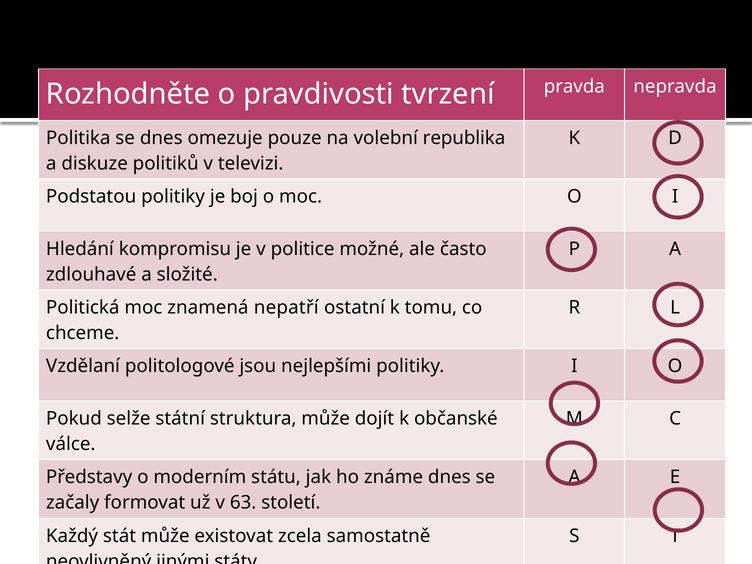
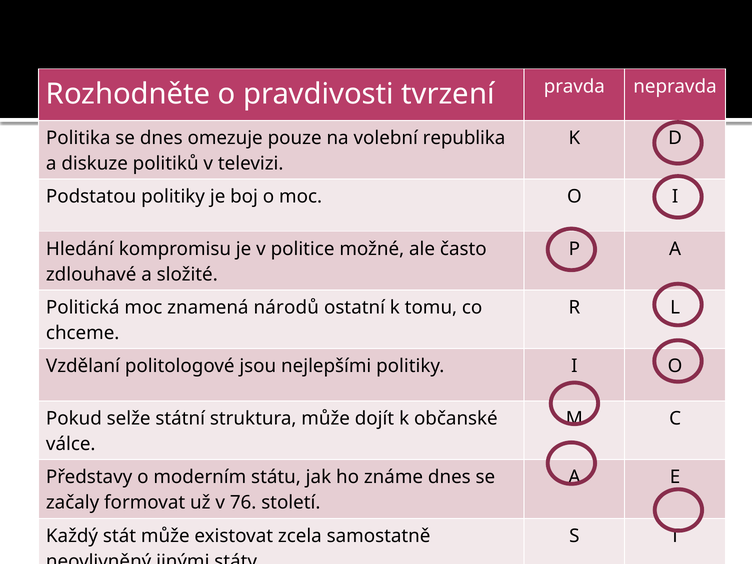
nepatří: nepatří -> národů (286, 308)
63: 63 -> 76 (243, 503)
